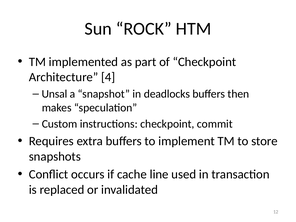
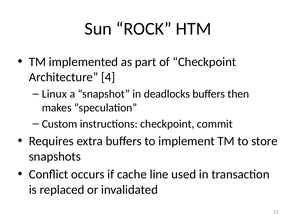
Unsal: Unsal -> Linux (54, 94)
